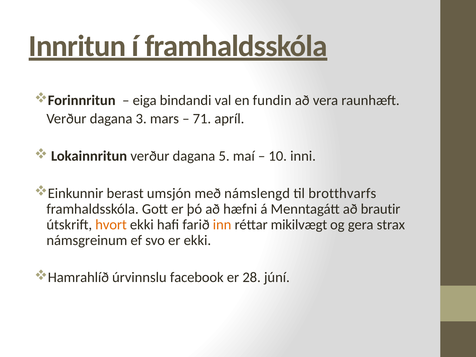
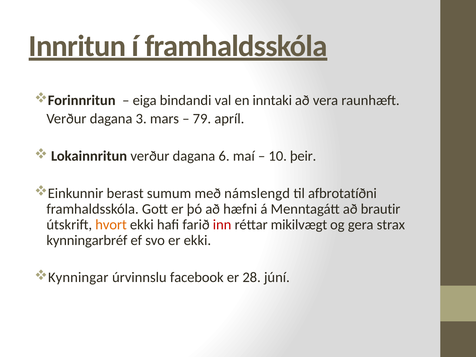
fundin: fundin -> inntaki (272, 100)
71: 71 -> 79 (202, 119)
5: 5 -> 6 (224, 156)
inni: inni -> þeir (303, 156)
umsjón: umsjón -> sumum (169, 193)
brotthvarfs: brotthvarfs -> afbrotatíðni (342, 193)
inn colour: orange -> red (222, 225)
námsgreinum: námsgreinum -> kynningarbréf (87, 240)
Hamrahlíð: Hamrahlíð -> Kynningar (78, 277)
